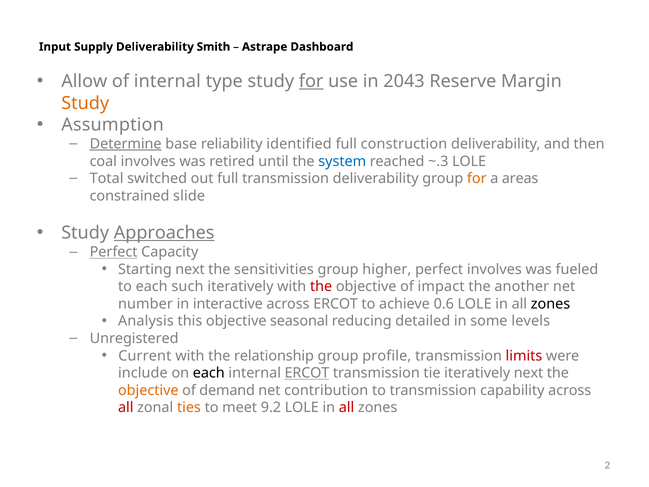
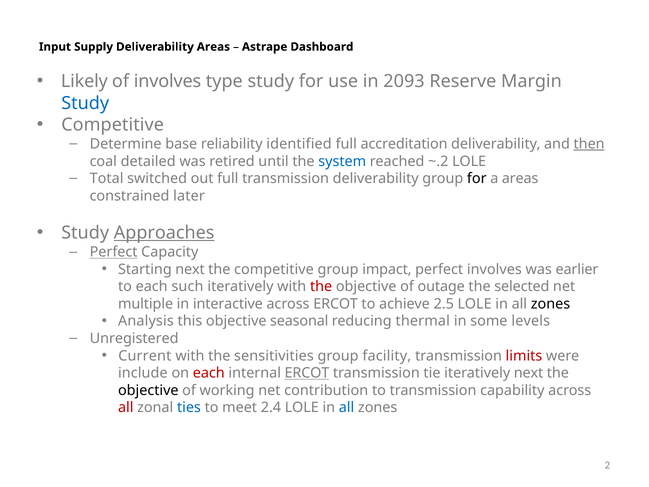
Deliverability Smith: Smith -> Areas (213, 47)
Allow: Allow -> Likely (84, 81)
of internal: internal -> involves (168, 81)
for underline: present -> none (311, 81)
2043: 2043 -> 2093 (404, 81)
Study colour: orange -> blue (85, 103)
Assumption: Assumption -> Competitive (113, 125)
Determine underline: present -> none (126, 144)
construction: construction -> accreditation (404, 144)
then underline: none -> present (589, 144)
coal involves: involves -> detailed (148, 161)
~.3: ~.3 -> ~.2 (438, 161)
for colour: orange -> black (477, 178)
slide: slide -> later (189, 196)
the sensitivities: sensitivities -> competitive (274, 269)
higher: higher -> impact (387, 269)
fueled: fueled -> earlier (577, 269)
impact: impact -> outage (441, 286)
another: another -> selected (522, 286)
number: number -> multiple (146, 304)
0.6: 0.6 -> 2.5 (444, 304)
detailed: detailed -> thermal (423, 321)
relationship: relationship -> sensitivities (274, 356)
profile: profile -> facility (387, 356)
each colour: black -> red (209, 373)
objective colour: orange -> black (148, 390)
demand: demand -> working (227, 390)
ties colour: orange -> blue (189, 407)
9.2: 9.2 -> 2.4 (271, 407)
all colour: red -> blue (347, 407)
